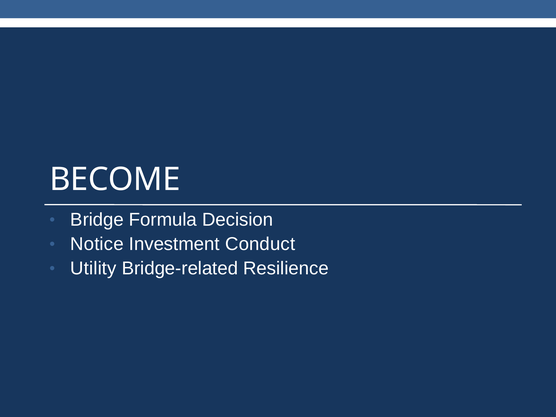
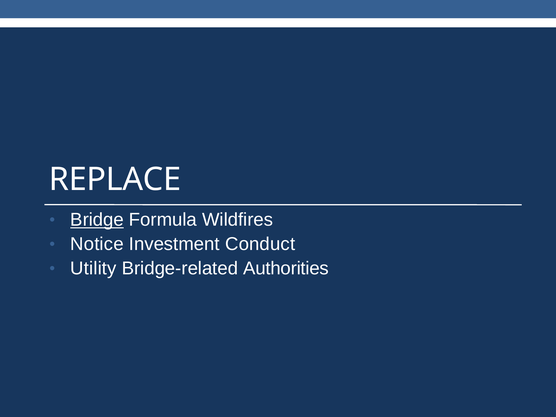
BECOME: BECOME -> REPLACE (115, 179)
Bridge underline: none -> present (97, 220)
Decision: Decision -> Wildfires (238, 220)
Resilience: Resilience -> Authorities (286, 268)
